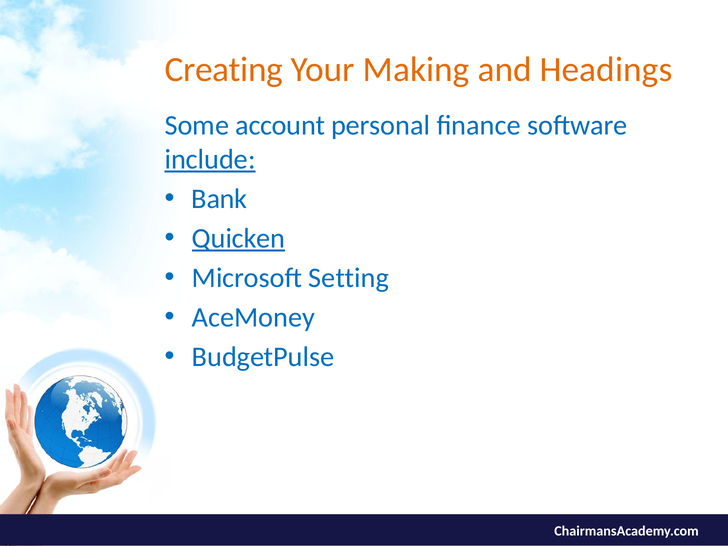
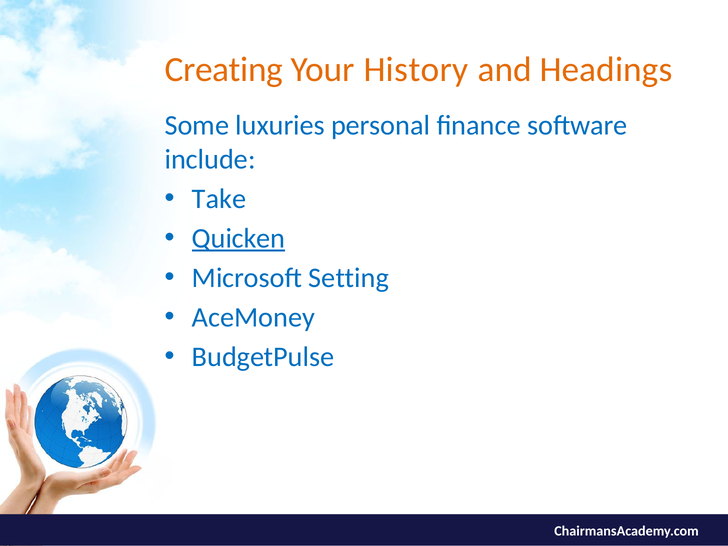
Making: Making -> History (416, 69)
account: account -> luxuries (280, 125)
include underline: present -> none (210, 159)
Bank: Bank -> Take (219, 199)
